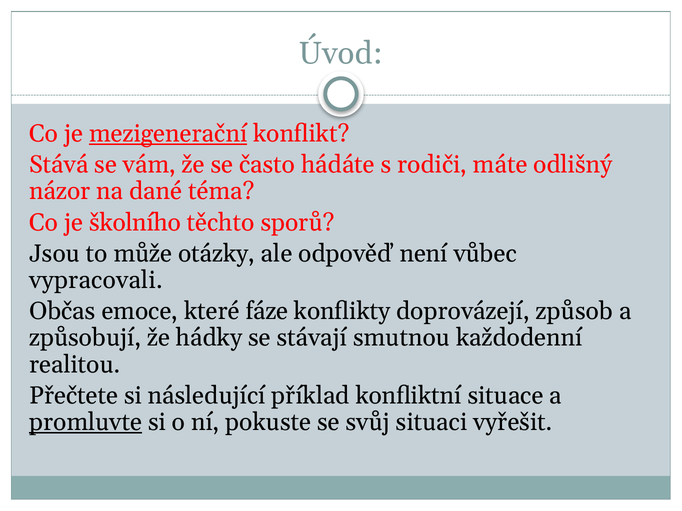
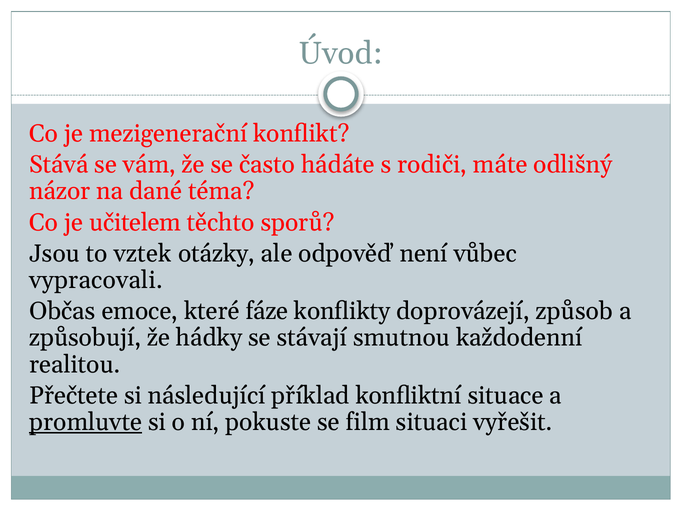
mezigenerační underline: present -> none (168, 134)
školního: školního -> učitelem (135, 223)
může: může -> vztek (143, 254)
svůj: svůj -> film (368, 423)
